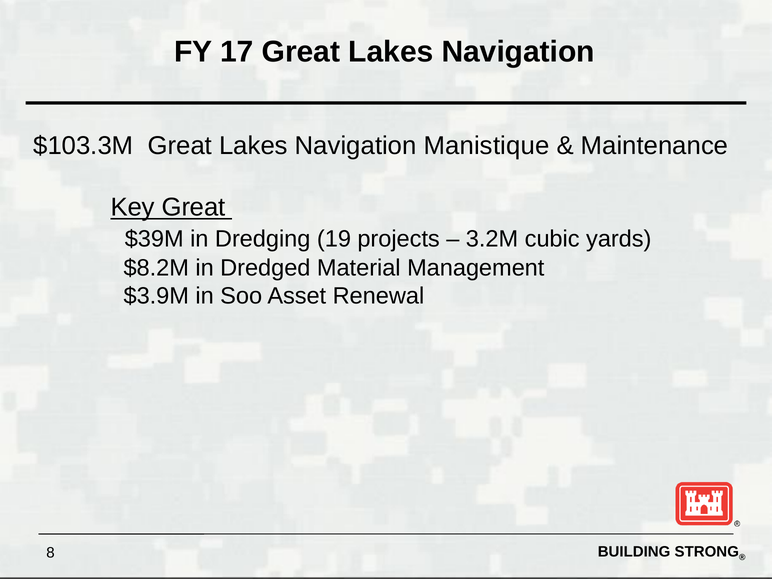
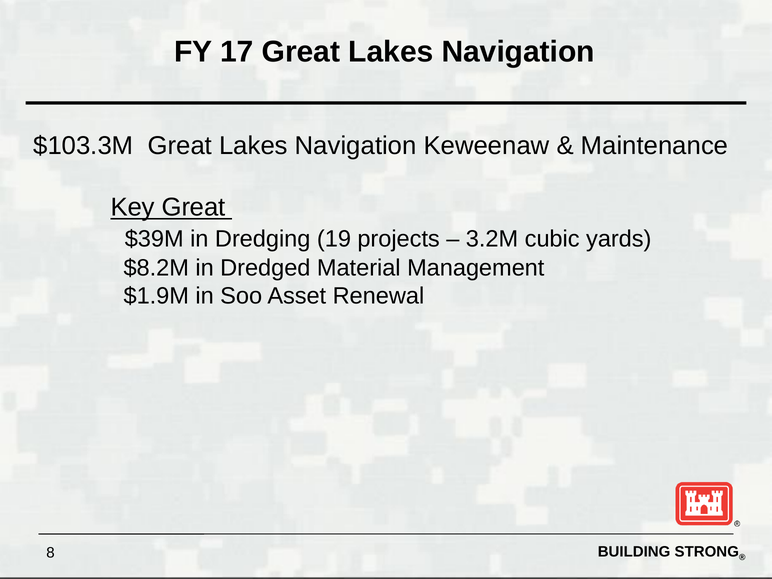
Manistique: Manistique -> Keweenaw (487, 146)
$3.9M: $3.9M -> $1.9M (156, 296)
